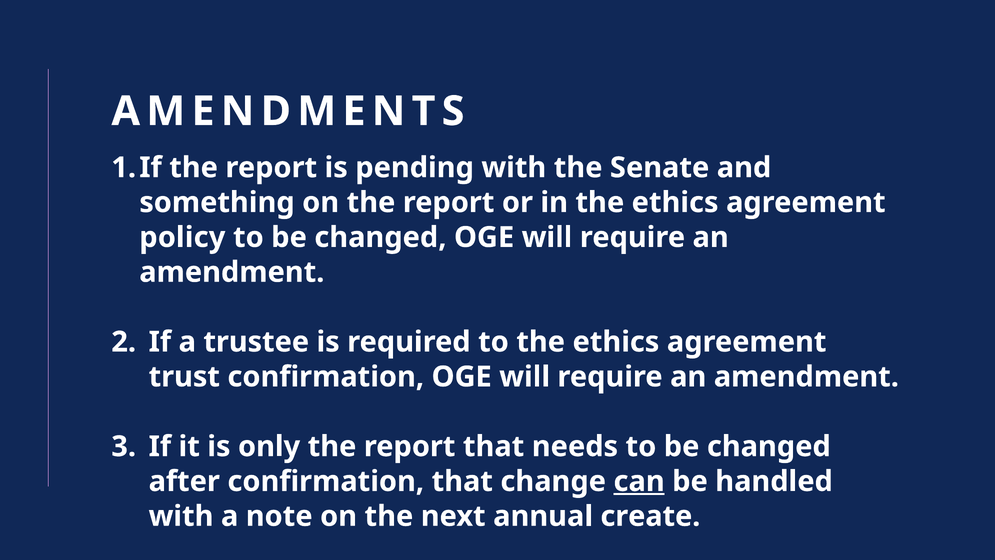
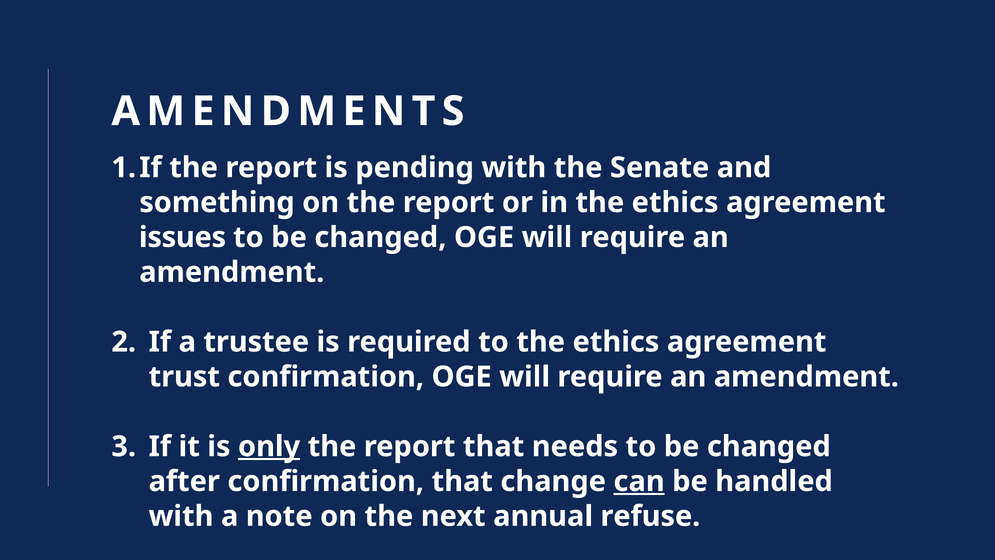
policy: policy -> issues (183, 237)
only underline: none -> present (269, 446)
create: create -> refuse (650, 516)
